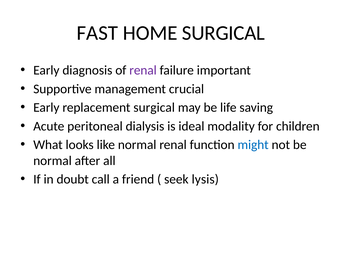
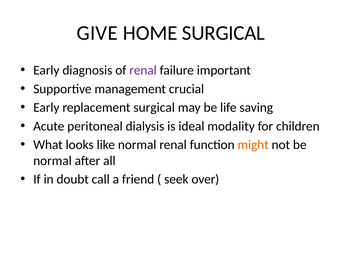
FAST: FAST -> GIVE (97, 33)
might colour: blue -> orange (253, 145)
lysis: lysis -> over (205, 179)
